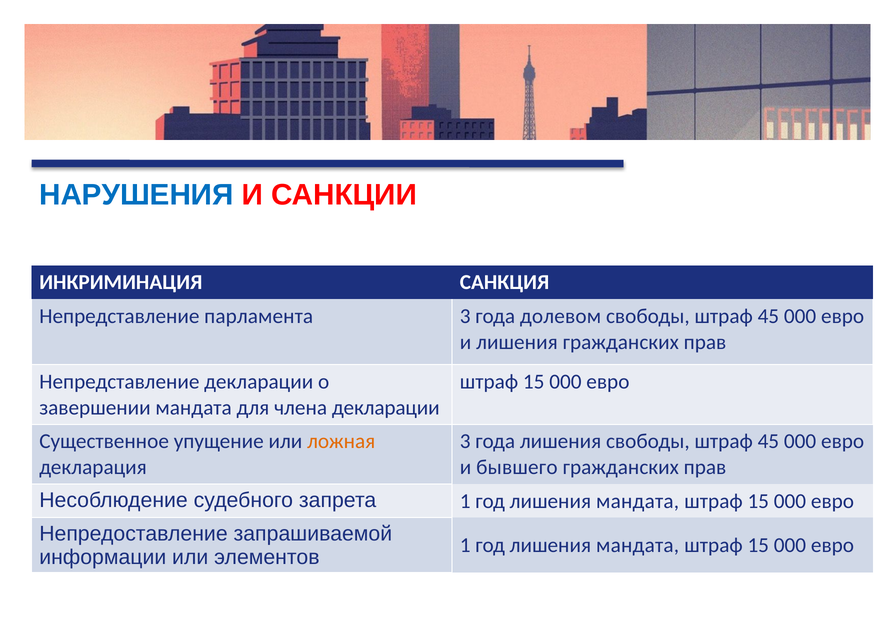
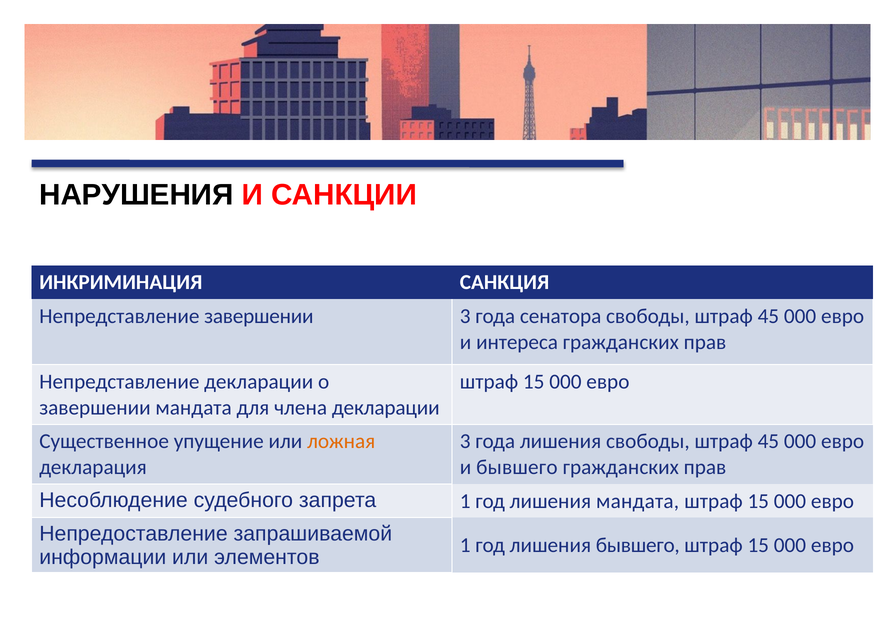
НАРУШЕНИЯ colour: blue -> black (136, 195)
Непредставление парламента: парламента -> завершении (259, 316)
долевом: долевом -> сенатора (561, 316)
и лишения: лишения -> интереса (517, 342)
мандата: мандата -> бывшего (638, 545)
